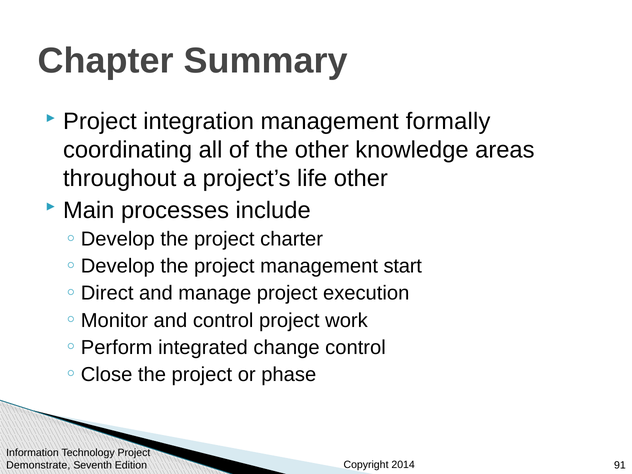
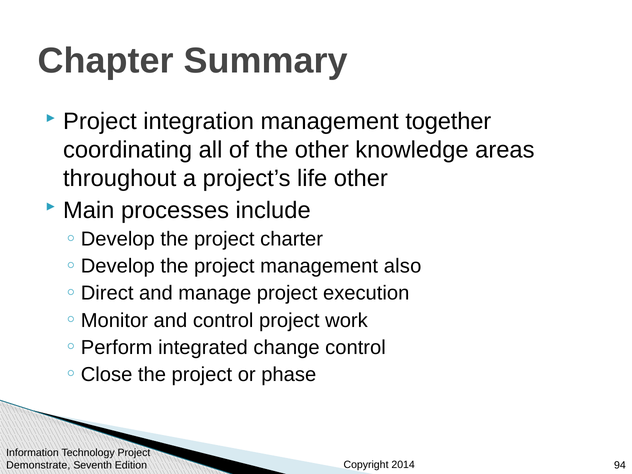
formally: formally -> together (448, 121)
start: start -> also (403, 266)
91: 91 -> 94 (620, 465)
